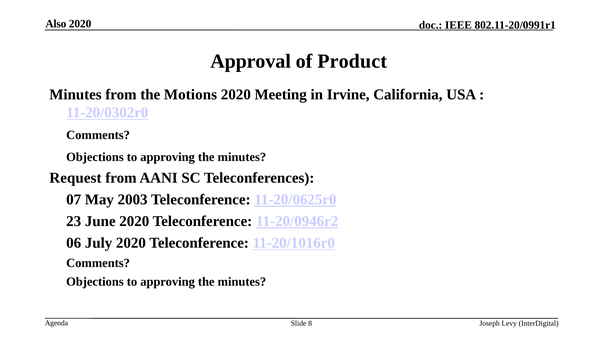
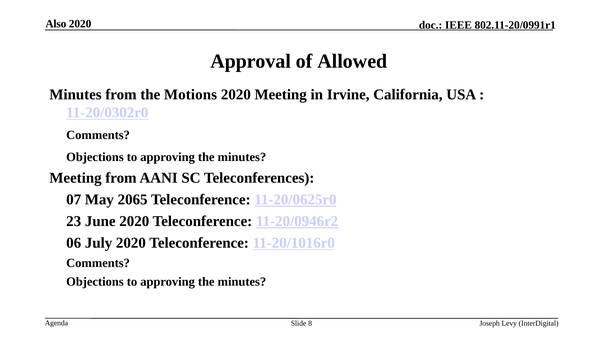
Product: Product -> Allowed (352, 61)
Request: Request -> Meeting (76, 178)
2003: 2003 -> 2065 (133, 199)
